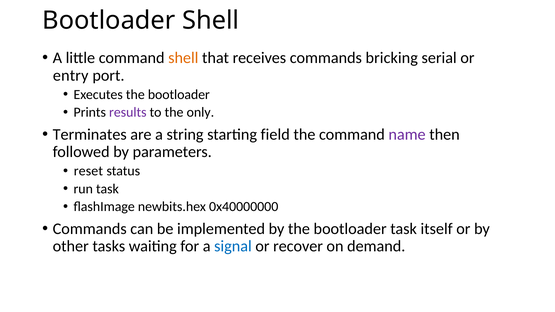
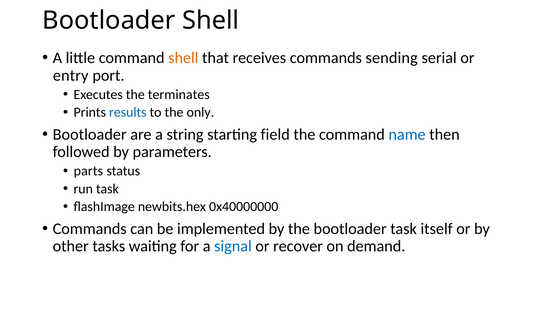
bricking: bricking -> sending (392, 58)
Executes the bootloader: bootloader -> terminates (179, 95)
results colour: purple -> blue (128, 112)
Terminates: Terminates -> Bootloader (90, 134)
name colour: purple -> blue (407, 134)
reset: reset -> parts (88, 171)
